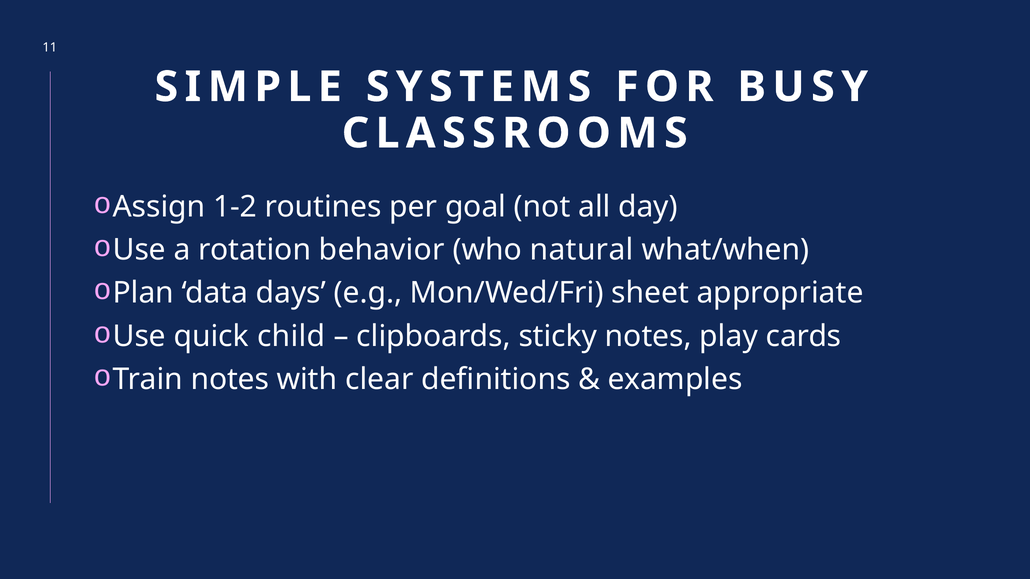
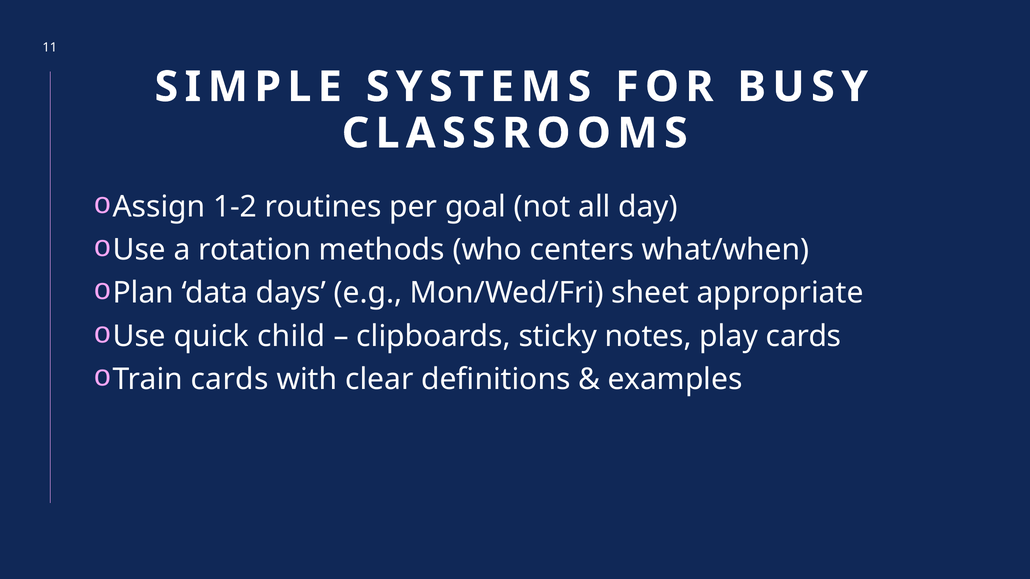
behavior: behavior -> methods (382, 250)
natural: natural -> centers (582, 250)
Train notes: notes -> cards (230, 380)
